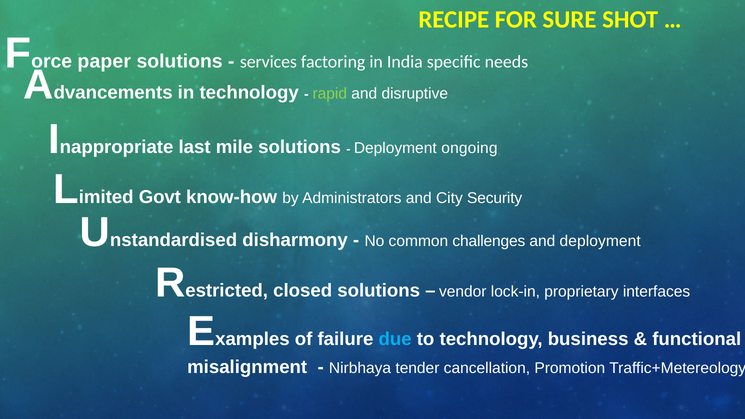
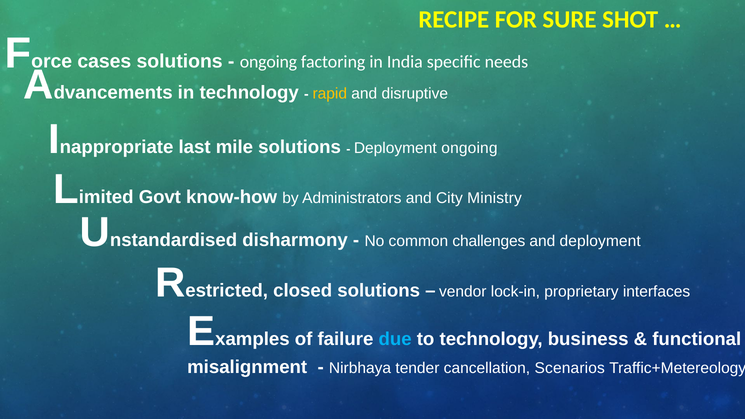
paper: paper -> cases (104, 62)
services: services -> ongoing (268, 62)
rapid colour: light green -> yellow (330, 94)
Security: Security -> Ministry (495, 198)
Promotion: Promotion -> Scenarios (570, 368)
